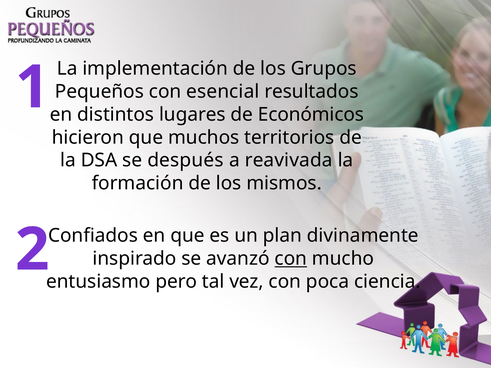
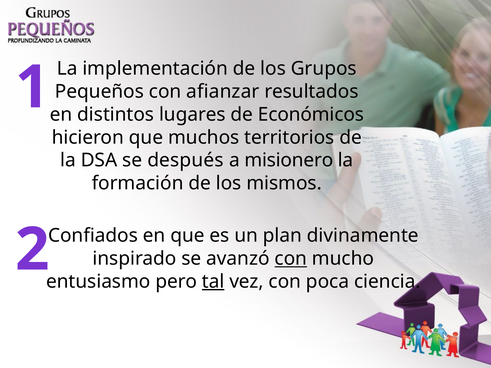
esencial: esencial -> afianzar (223, 92)
reavivada: reavivada -> misionero (289, 160)
tal underline: none -> present (213, 282)
